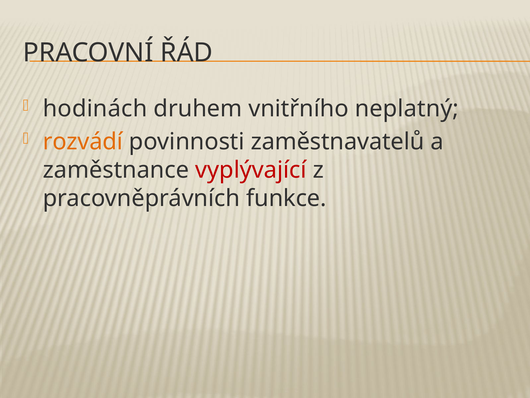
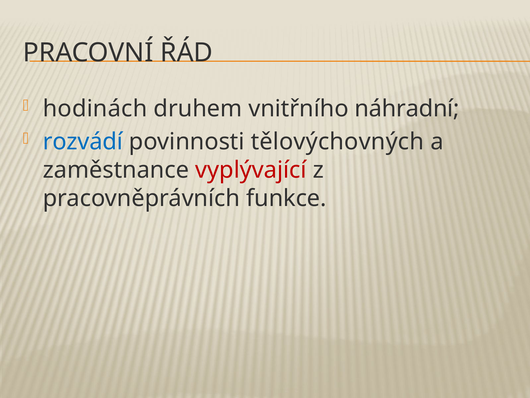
neplatný: neplatný -> náhradní (407, 108)
rozvádí colour: orange -> blue (83, 141)
zaměstnavatelů: zaměstnavatelů -> tělovýchovných (337, 141)
